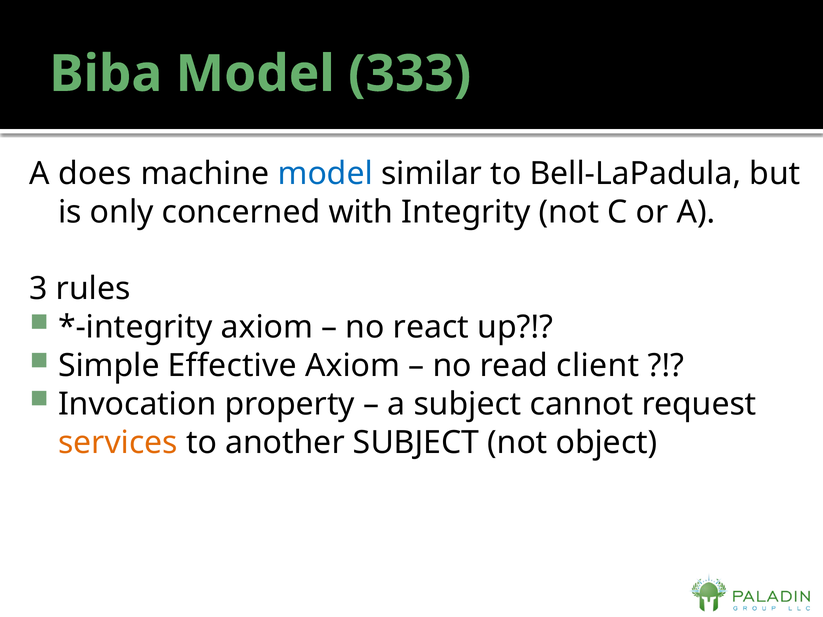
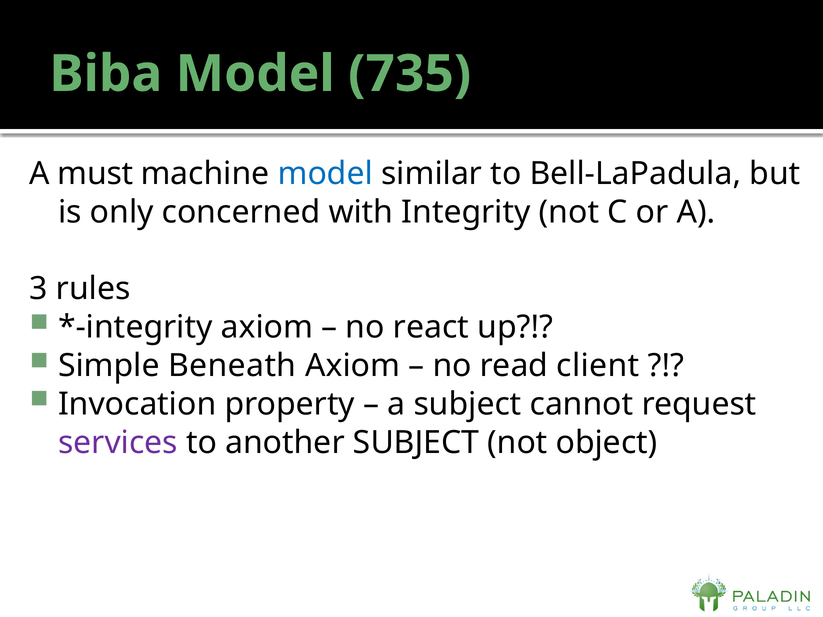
333: 333 -> 735 (410, 74)
does: does -> must (95, 174)
Effective: Effective -> Beneath (232, 366)
services colour: orange -> purple (118, 443)
